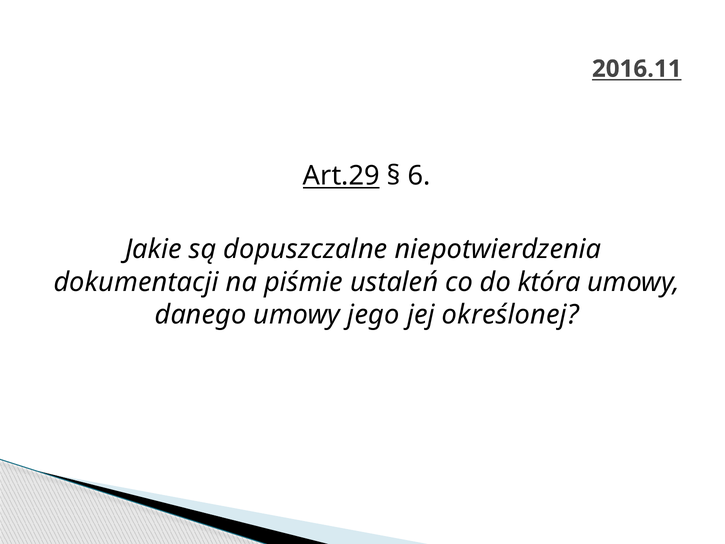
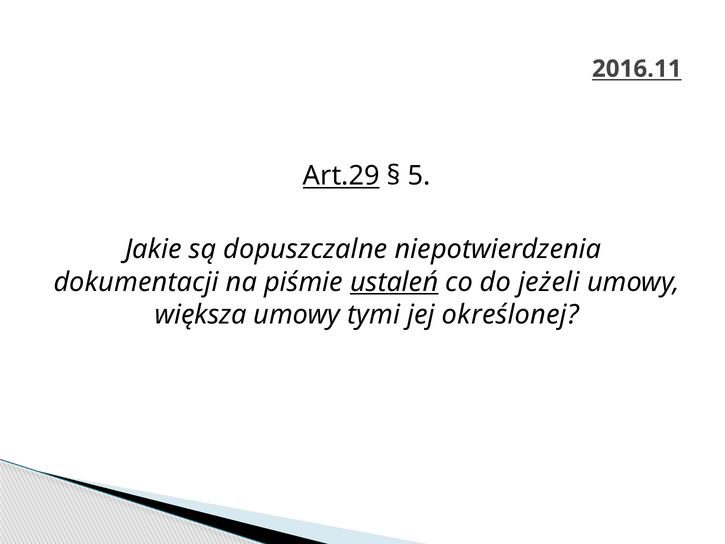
6: 6 -> 5 (419, 176)
ustaleń underline: none -> present (394, 282)
która: która -> jeżeli (549, 282)
danego: danego -> większa (201, 315)
jego: jego -> tymi (374, 315)
